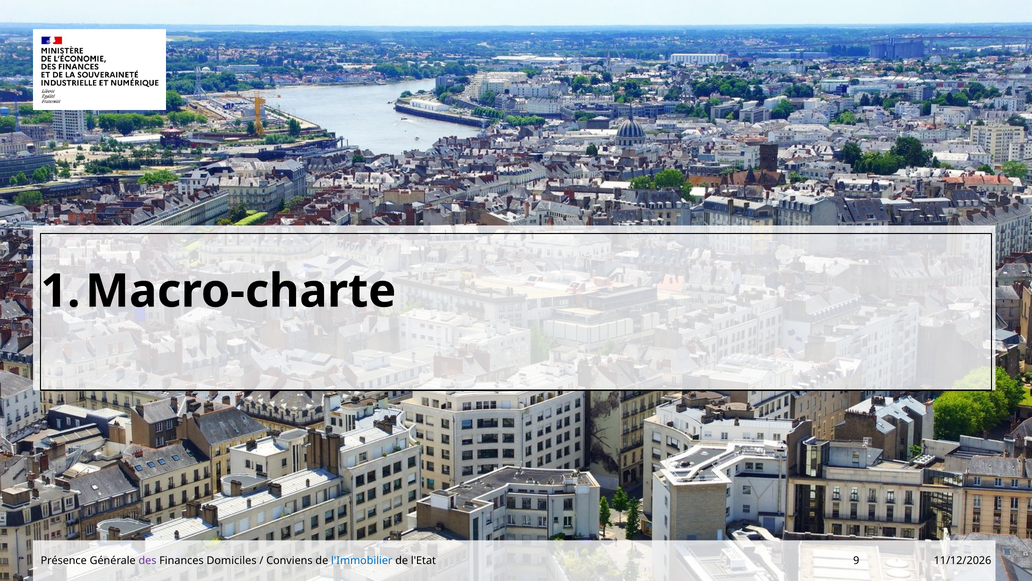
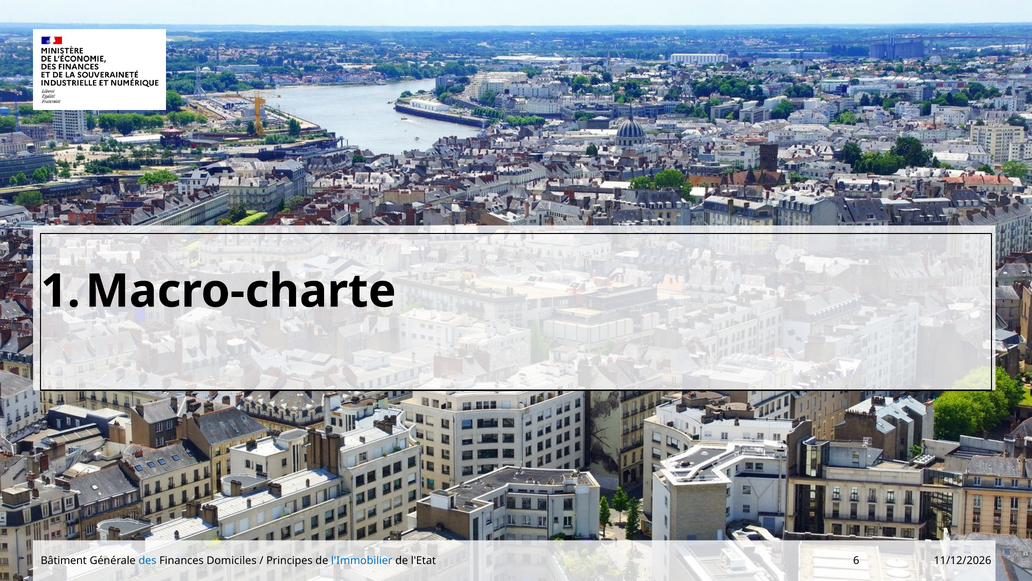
Présence: Présence -> Bâtiment (64, 560)
des colour: purple -> blue (147, 560)
Conviens: Conviens -> Principes (289, 560)
9: 9 -> 6 (856, 560)
